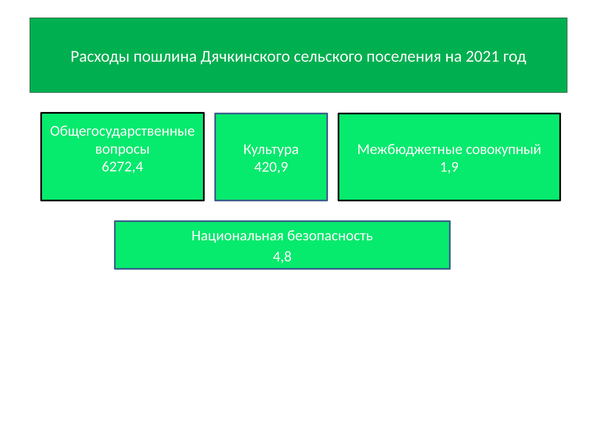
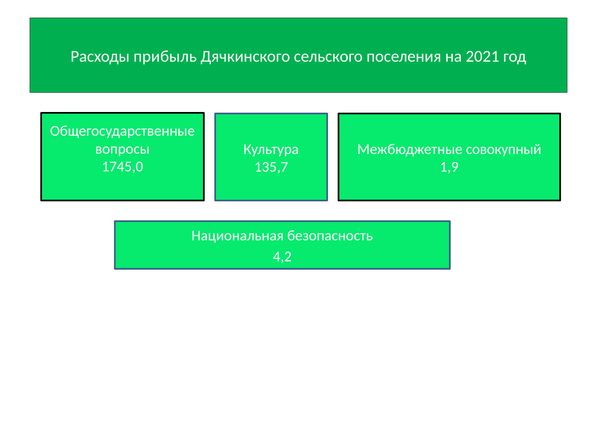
пошлина: пошлина -> прибыль (165, 56)
6272,4: 6272,4 -> 1745,0 (122, 167)
420,9: 420,9 -> 135,7 (271, 167)
4,8: 4,8 -> 4,2 (282, 257)
